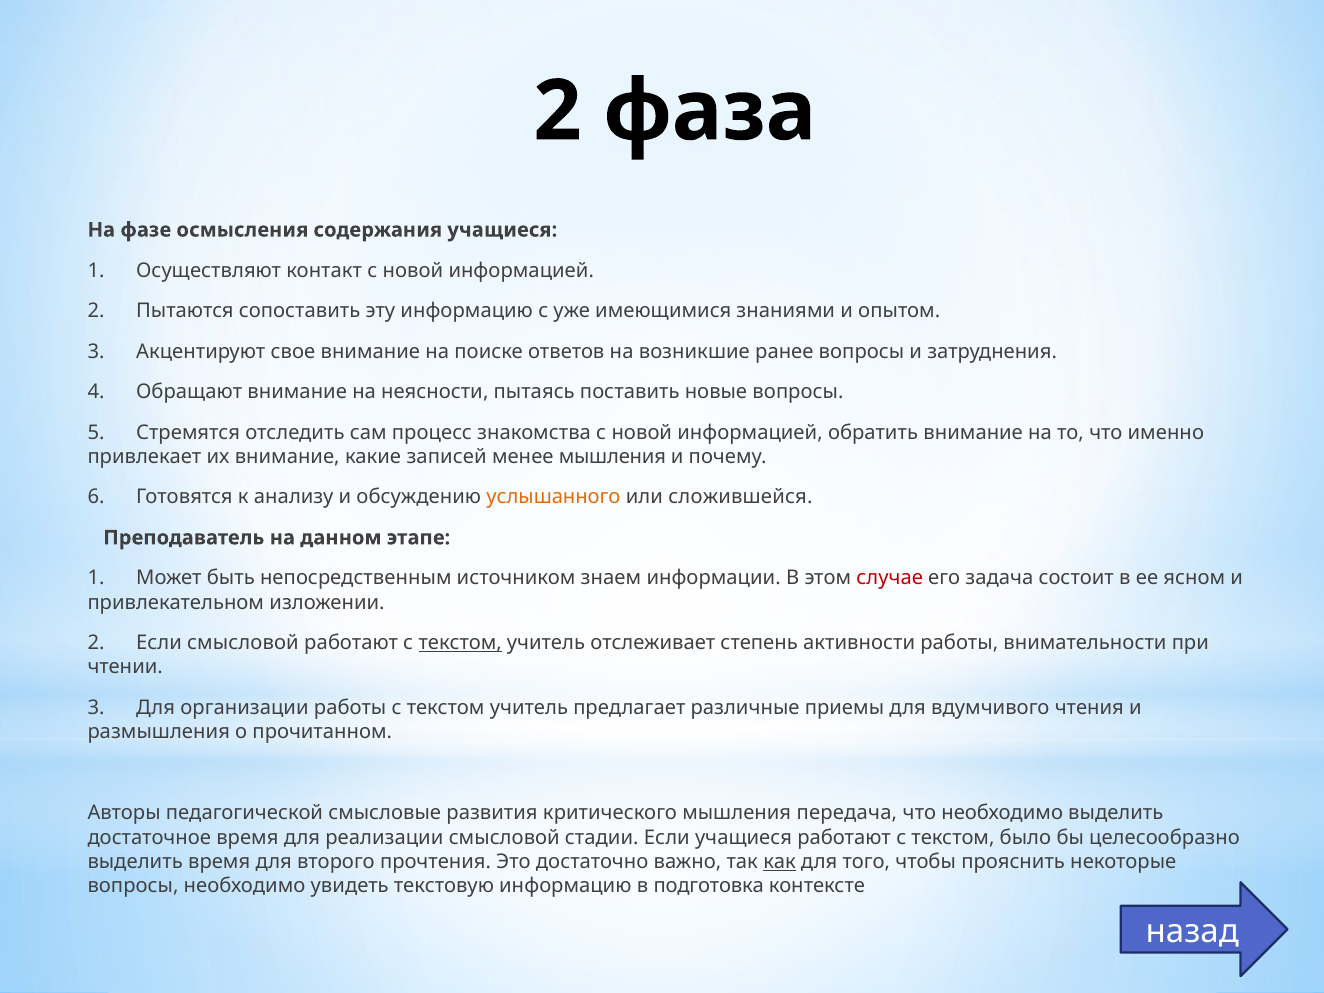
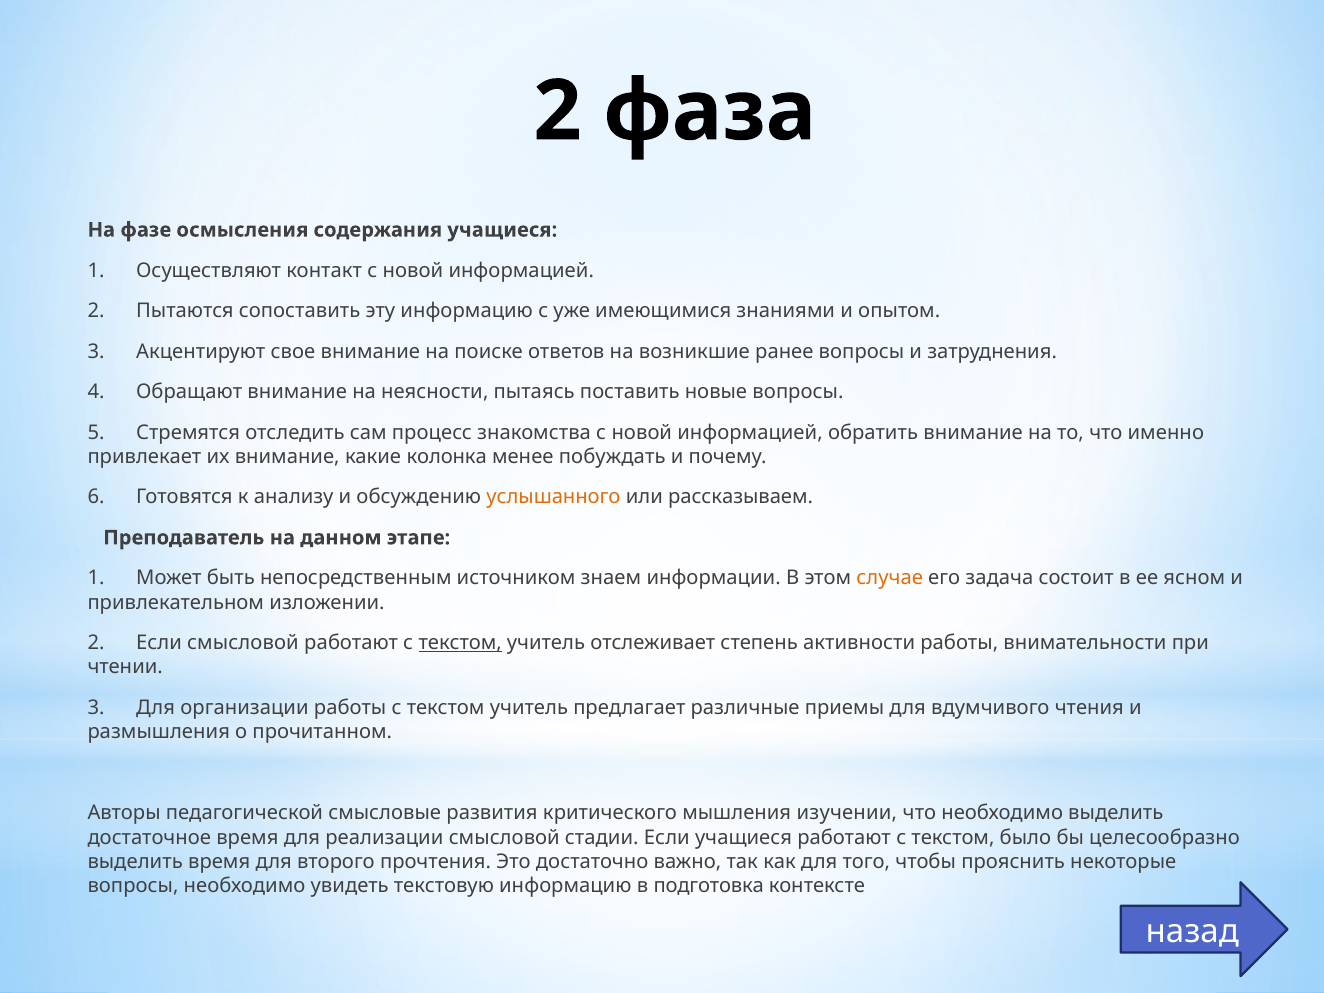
записей: записей -> колонка (447, 457)
менее мышления: мышления -> побуждать (612, 457)
сложившейся: сложившейся -> рассказываем (741, 497)
случае colour: red -> orange (890, 578)
передача: передача -> изучении (847, 813)
как underline: present -> none (780, 862)
